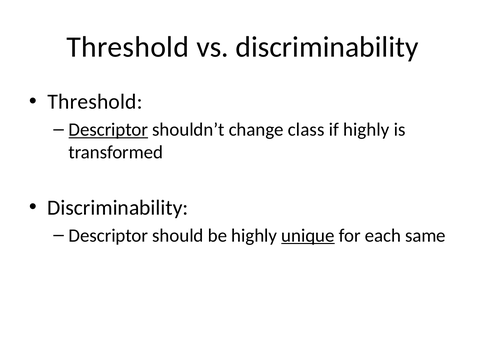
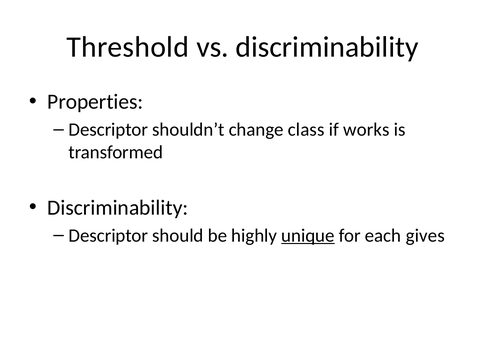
Threshold: Threshold -> Properties (95, 102)
Descriptor underline: present -> none (108, 130)
if highly: highly -> works (366, 130)
same: same -> gives (425, 235)
